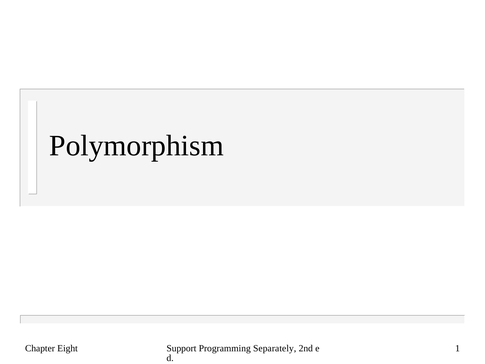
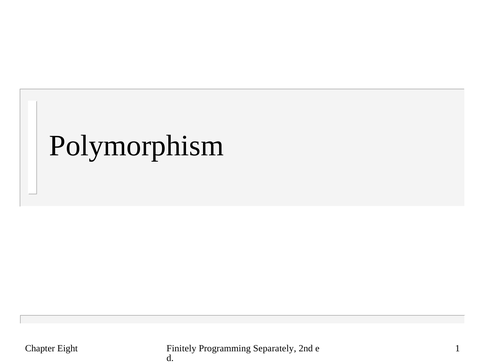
Support: Support -> Finitely (181, 348)
